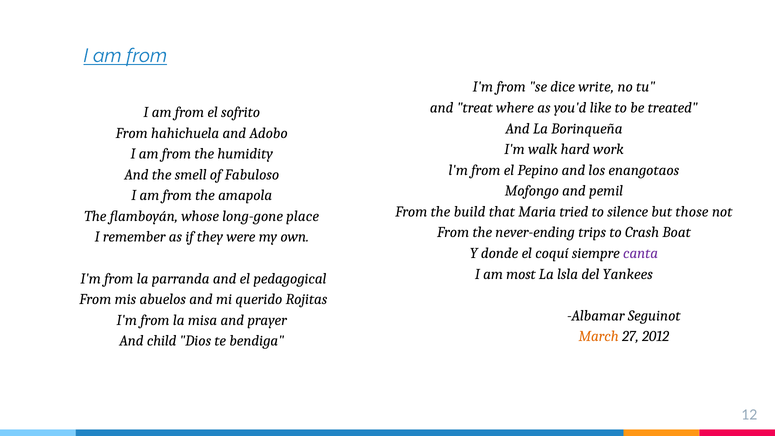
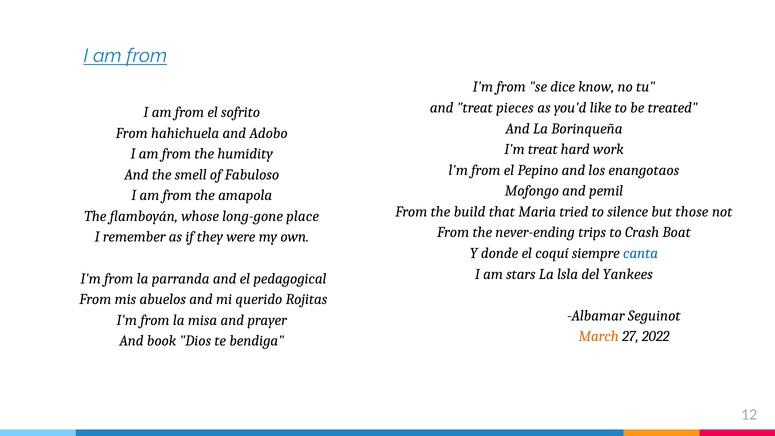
write: write -> know (596, 87)
where: where -> pieces (515, 108)
I'm walk: walk -> treat (543, 149)
canta colour: purple -> blue (641, 253)
most: most -> stars (521, 274)
2012: 2012 -> 2022 (656, 336)
child: child -> book (162, 341)
